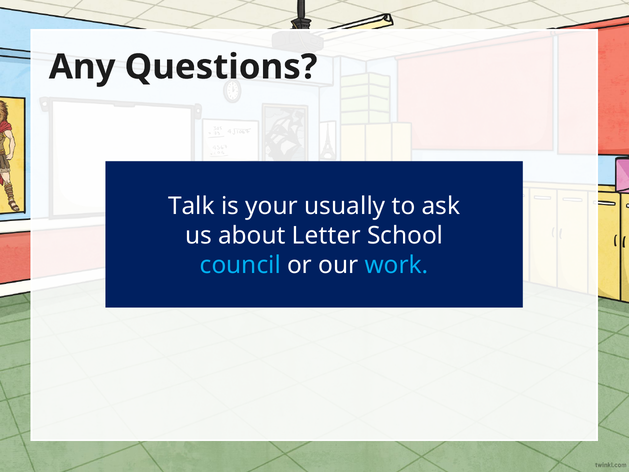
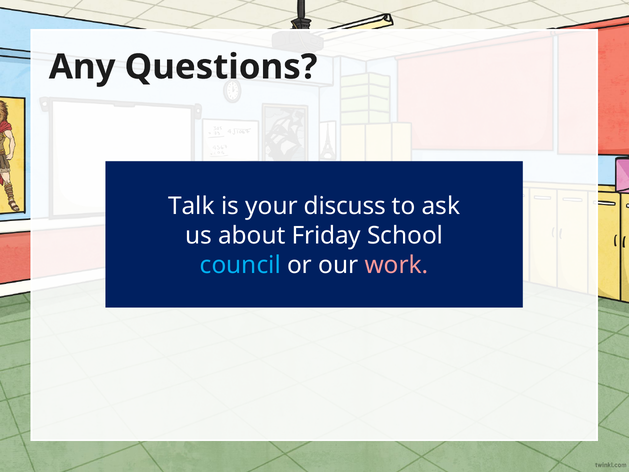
usually: usually -> discuss (345, 206)
Letter: Letter -> Friday (326, 235)
work colour: light blue -> pink (397, 265)
